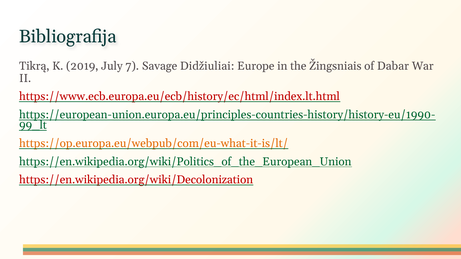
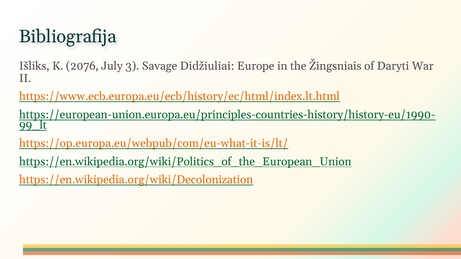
Tikrą: Tikrą -> Išliks (34, 66)
2019: 2019 -> 2076 (82, 66)
7: 7 -> 3 (132, 66)
Dabar: Dabar -> Daryti (393, 66)
https://www.ecb.europa.eu/ecb/history/ec/html/index.lt.html colour: red -> orange (180, 97)
https://en.wikipedia.org/wiki/Decolonization colour: red -> orange (136, 180)
